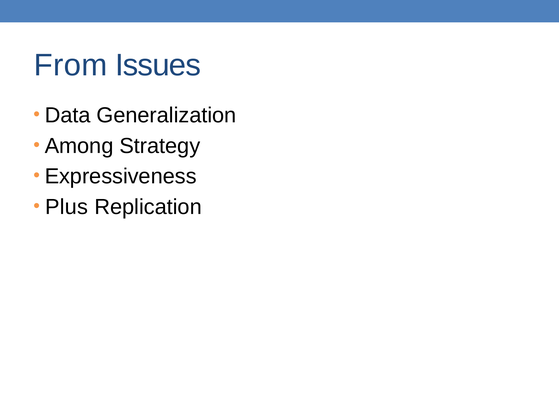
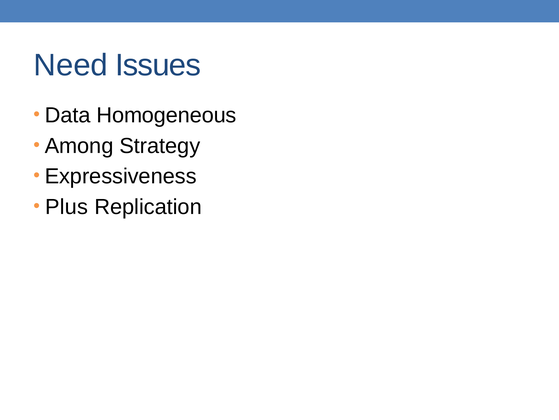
From: From -> Need (71, 65)
Generalization: Generalization -> Homogeneous (166, 115)
